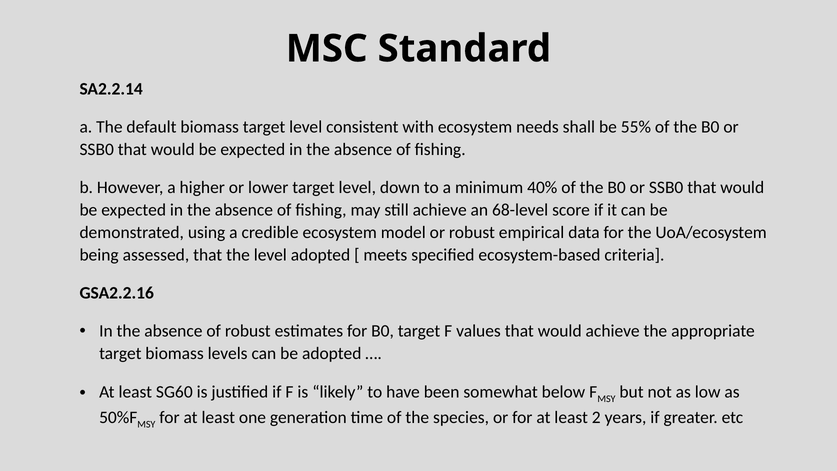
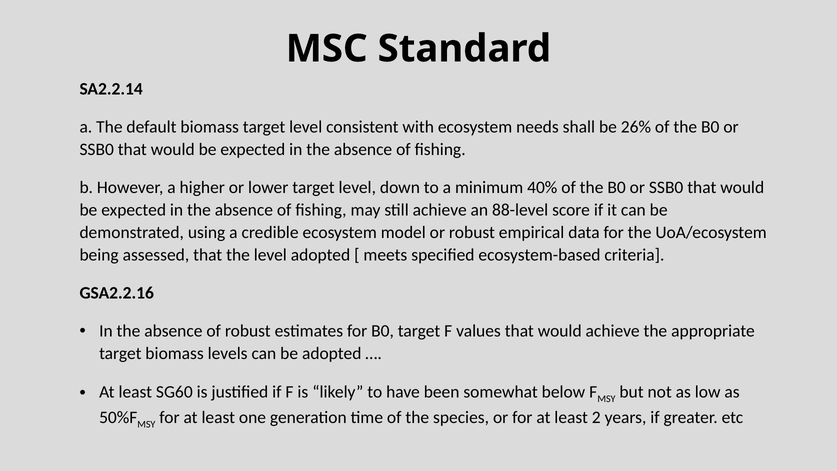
55%: 55% -> 26% (636, 127)
68-level: 68-level -> 88-level (520, 210)
